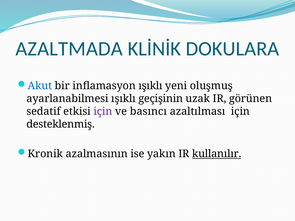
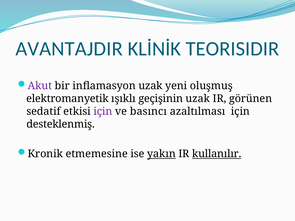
AZALTMADA: AZALTMADA -> AVANTAJDIR (69, 49)
DOKULARA: DOKULARA -> TEORISIDIR (232, 49)
Akut colour: blue -> purple (40, 86)
inflamasyon ışıklı: ışıklı -> uzak (151, 86)
ayarlanabilmesi: ayarlanabilmesi -> elektromanyetik (68, 99)
azalmasının: azalmasının -> etmemesine (97, 154)
yakın underline: none -> present (161, 154)
